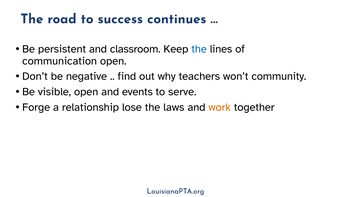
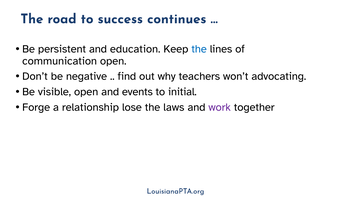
classroom: classroom -> education (135, 49)
community: community -> advocating (279, 77)
serve: serve -> initial (182, 92)
work colour: orange -> purple (220, 108)
